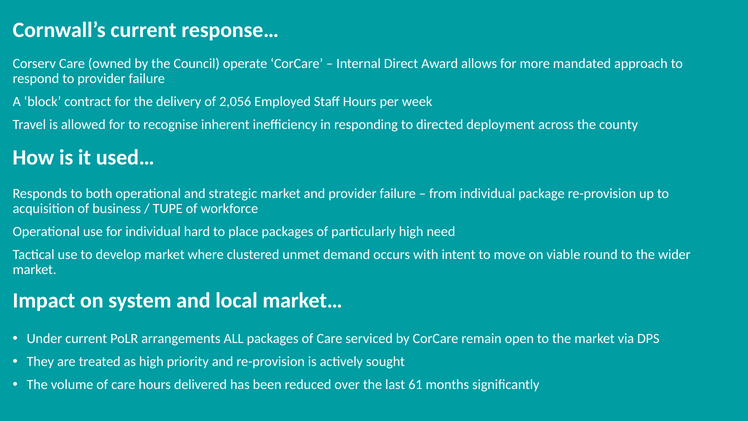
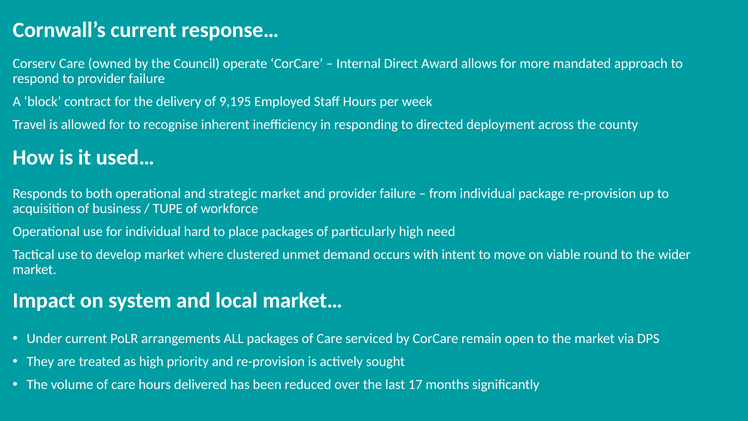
2,056: 2,056 -> 9,195 (235, 102)
61: 61 -> 17 (415, 384)
